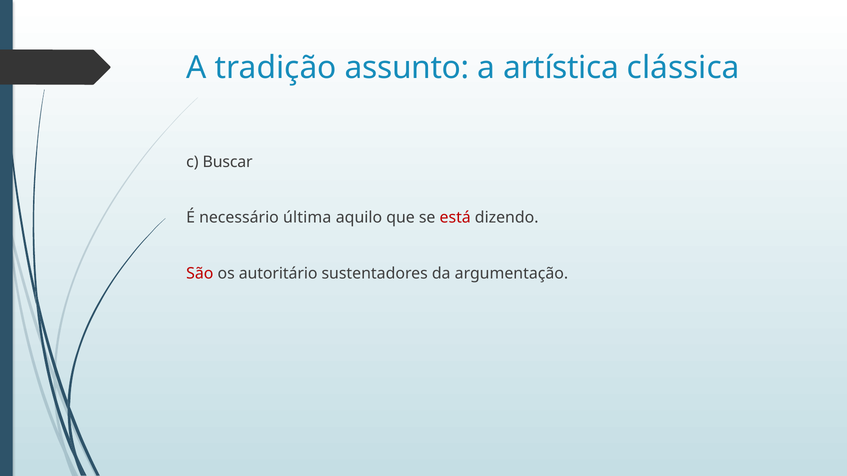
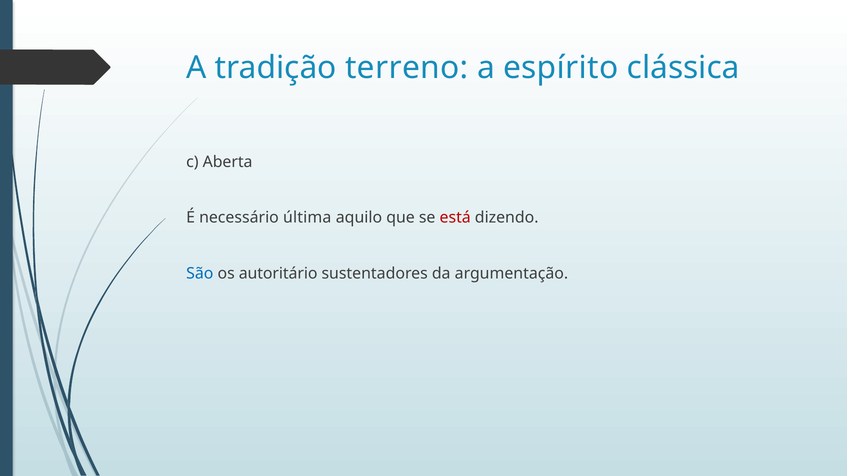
assunto: assunto -> terreno (407, 68)
artística: artística -> espírito (561, 68)
Buscar: Buscar -> Aberta (228, 162)
São colour: red -> blue (200, 274)
